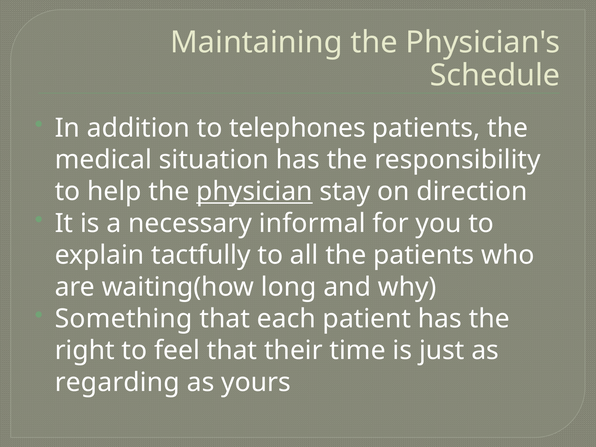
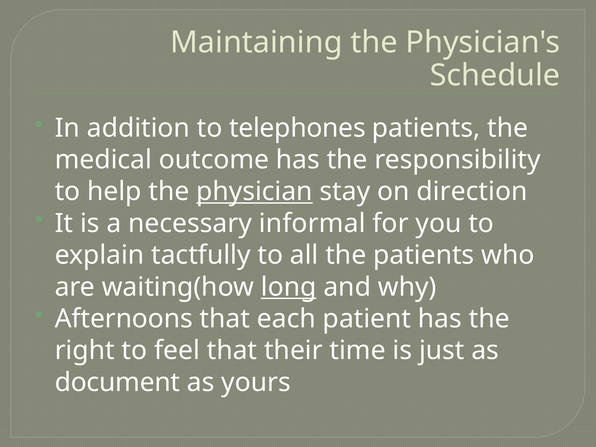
situation: situation -> outcome (214, 160)
long underline: none -> present (289, 287)
Something: Something -> Afternoons (124, 319)
regarding: regarding -> document (117, 382)
